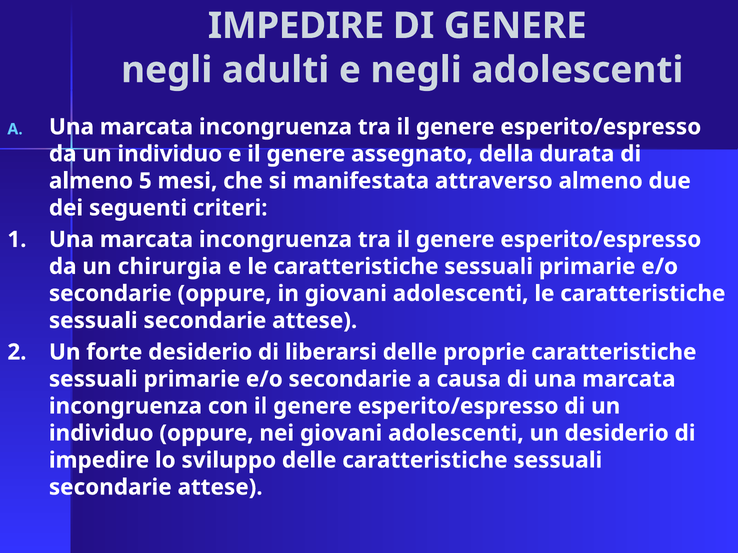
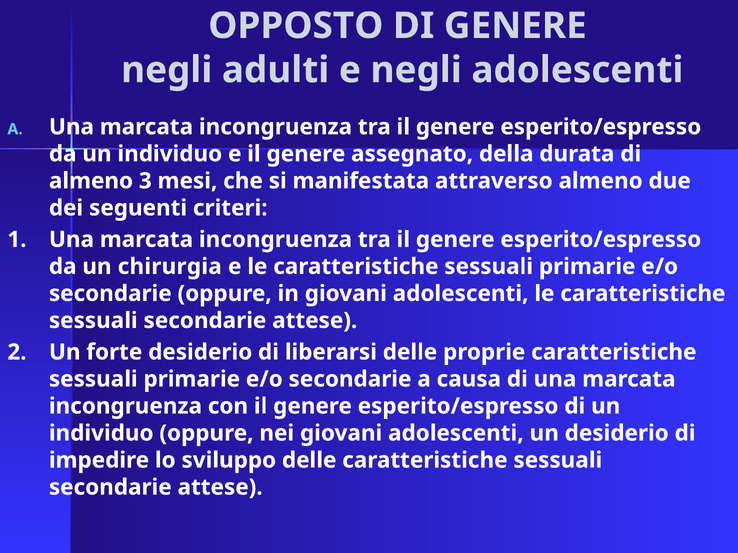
IMPEDIRE: IMPEDIRE -> OPPOSTO (296, 26)
5: 5 -> 3 (145, 181)
